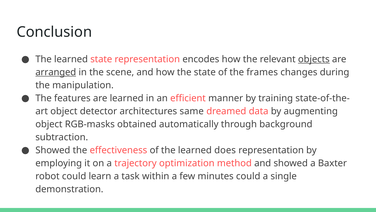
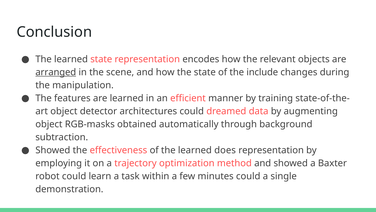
objects underline: present -> none (314, 59)
frames: frames -> include (262, 72)
architectures same: same -> could (192, 111)
